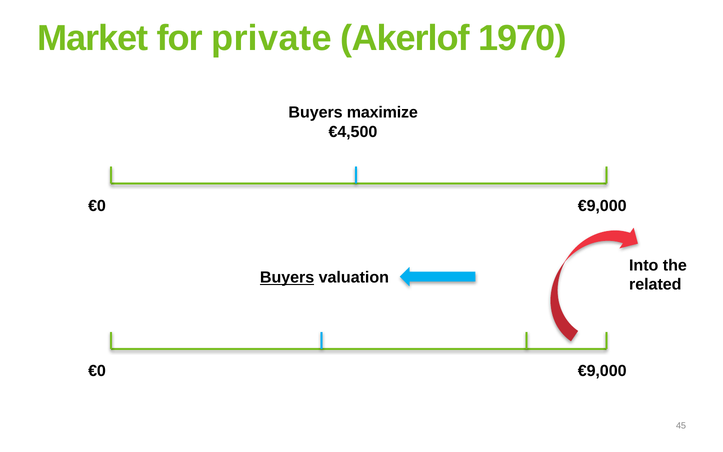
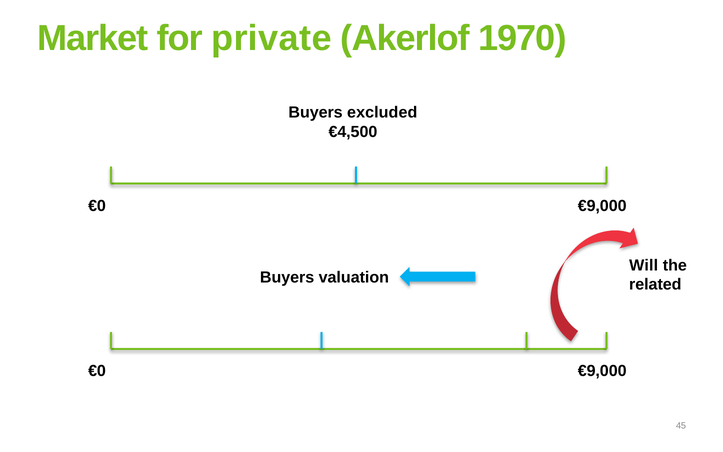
maximize: maximize -> excluded (382, 112)
Into: Into -> Will (644, 265)
Buyers underline: present -> none (287, 278)
